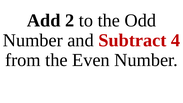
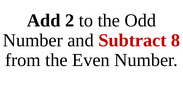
4: 4 -> 8 (176, 40)
